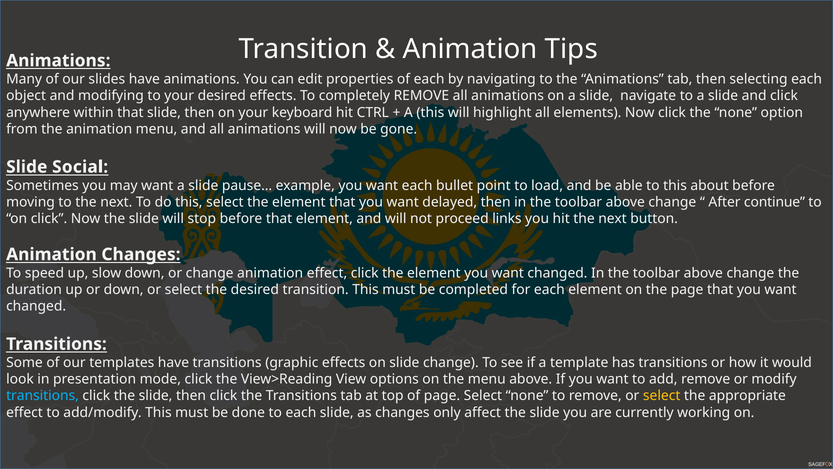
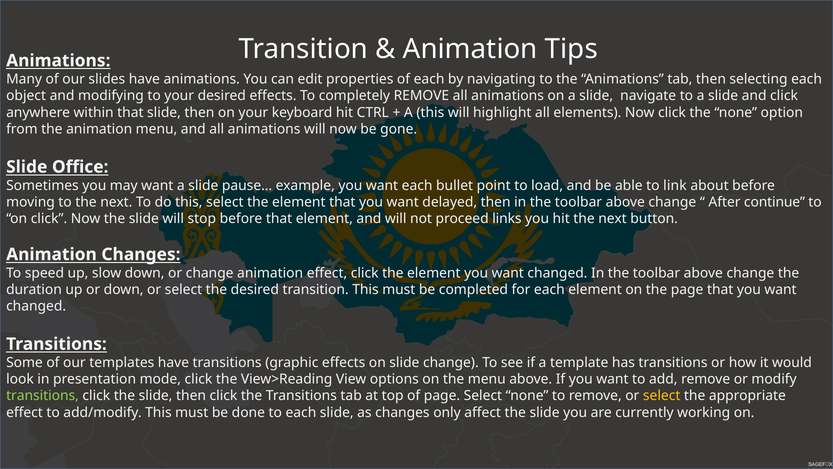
Social: Social -> Office (80, 167)
to this: this -> link (675, 185)
transitions colour: light blue -> light green (43, 396)
